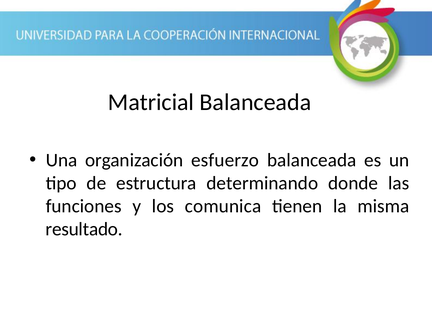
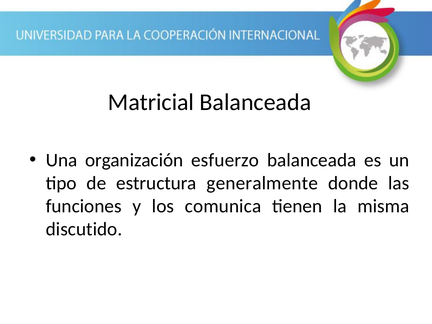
determinando: determinando -> generalmente (262, 183)
resultado: resultado -> discutido (84, 229)
